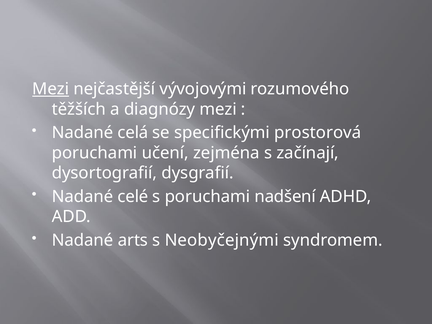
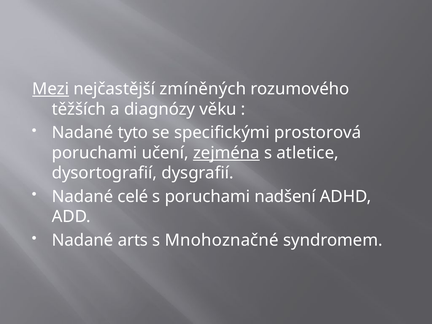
vývojovými: vývojovými -> zmíněných (203, 89)
diagnózy mezi: mezi -> věku (218, 109)
celá: celá -> tyto (133, 133)
zejména underline: none -> present (226, 153)
začínají: začínají -> atletice (308, 153)
Neobyčejnými: Neobyčejnými -> Mnohoznačné (222, 240)
